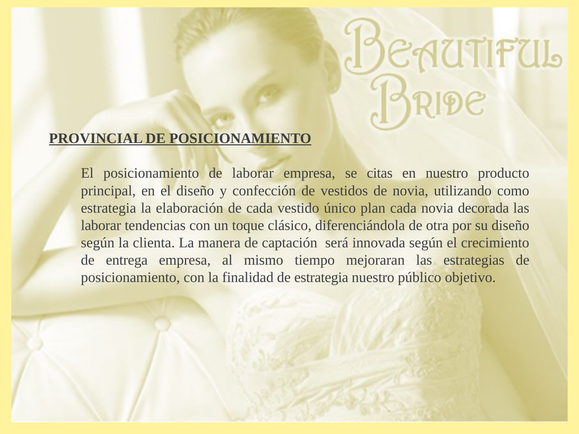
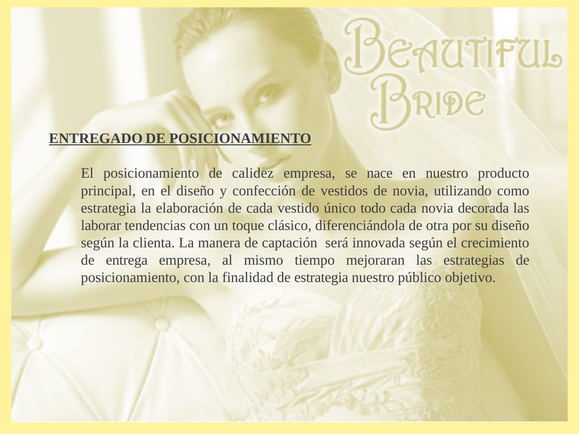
PROVINCIAL: PROVINCIAL -> ENTREGADO (96, 138)
de laborar: laborar -> calidez (253, 173)
citas: citas -> nace (380, 173)
plan: plan -> todo (373, 208)
